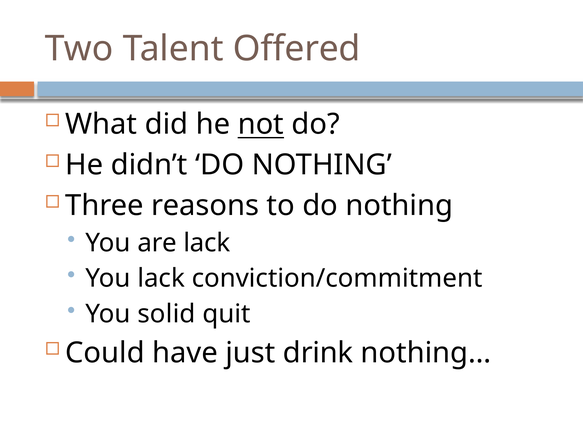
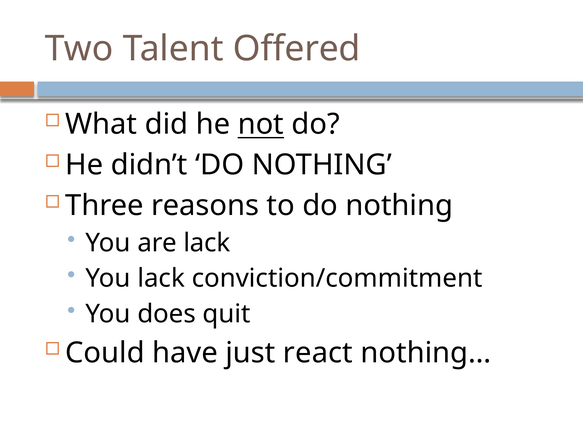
solid: solid -> does (167, 314)
drink: drink -> react (318, 353)
